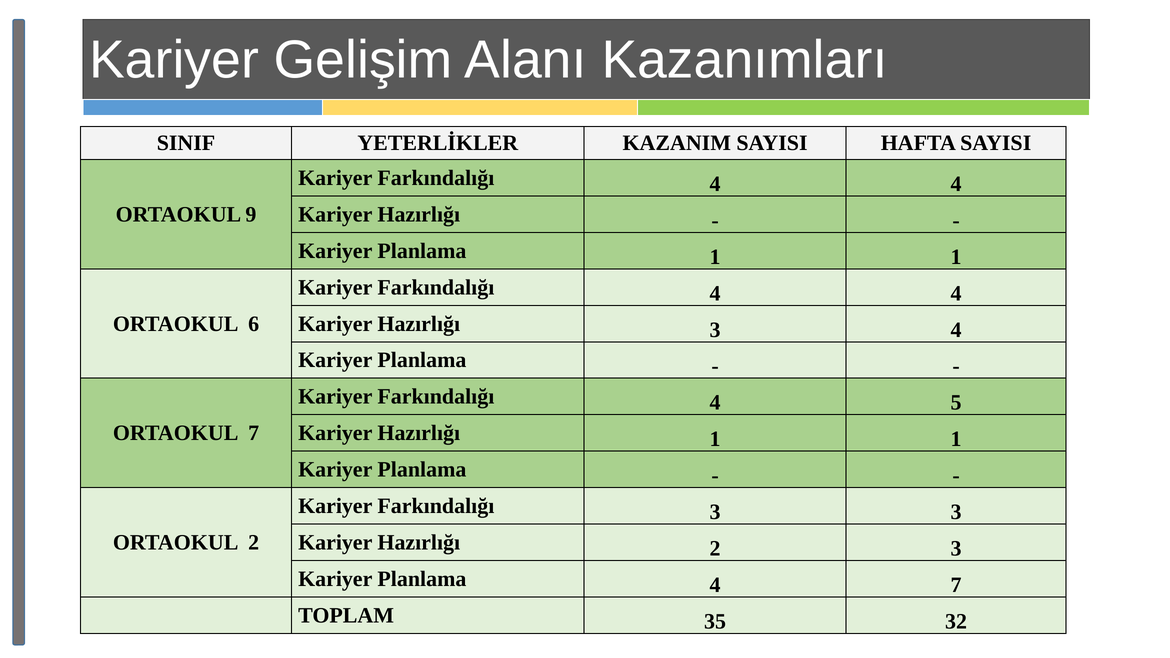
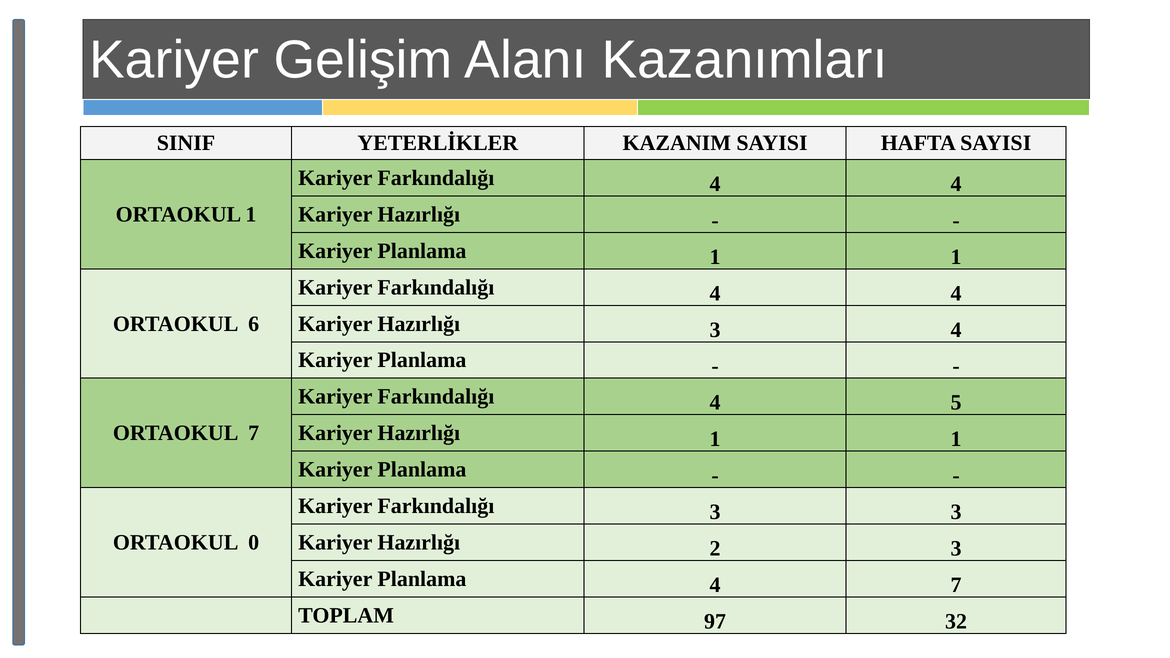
ORTAOKUL 9: 9 -> 1 (251, 214)
ORTAOKUL 2: 2 -> 0 (254, 543)
35: 35 -> 97 (715, 621)
